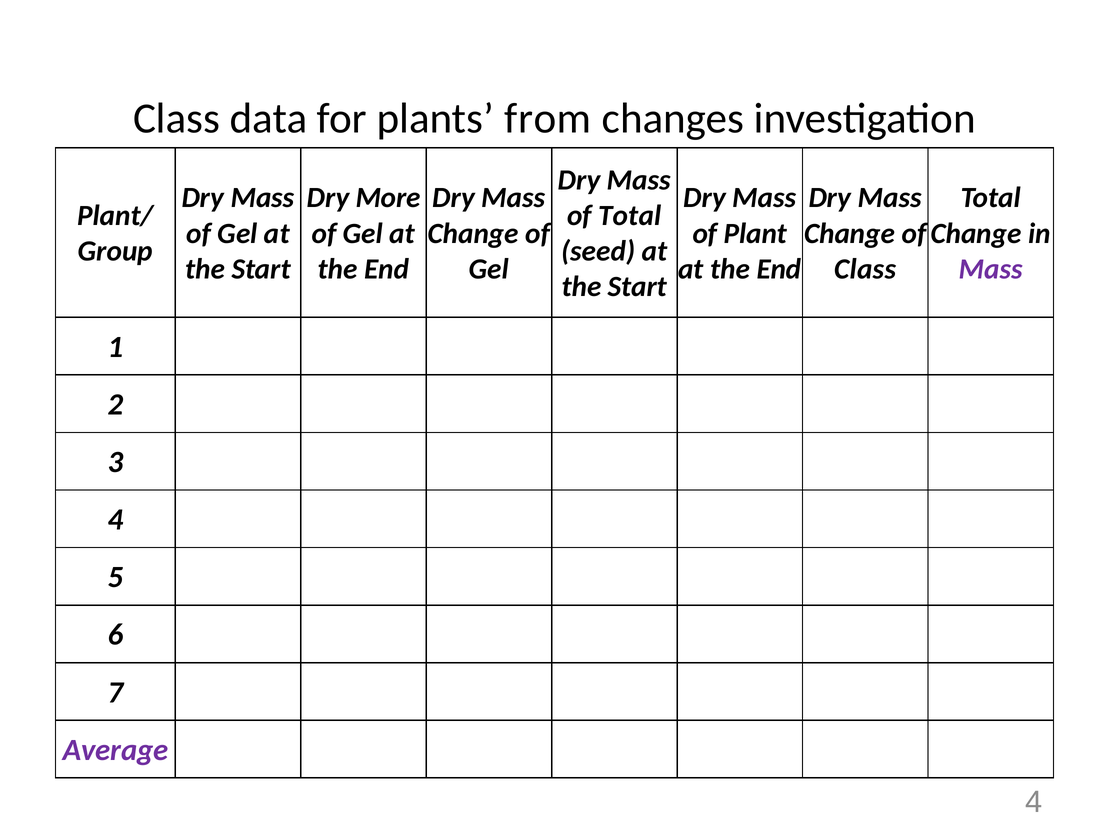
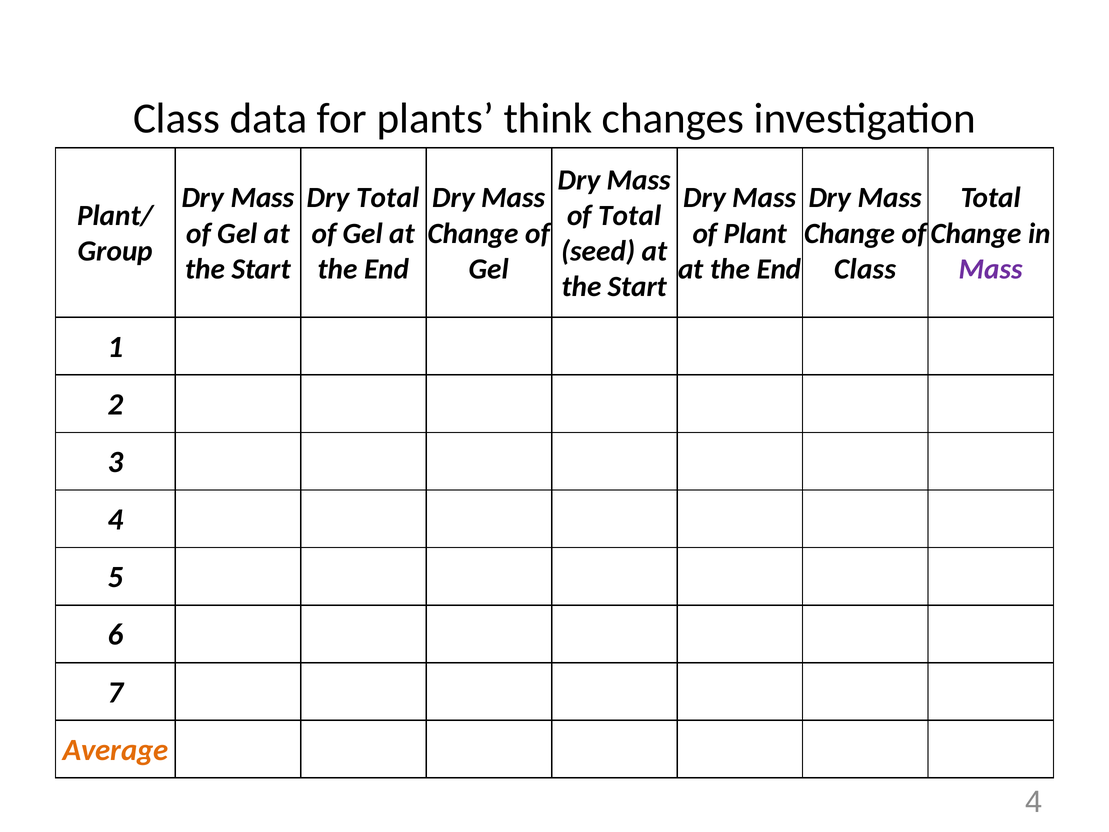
from: from -> think (548, 119)
Dry More: More -> Total (388, 198)
Average colour: purple -> orange (115, 750)
